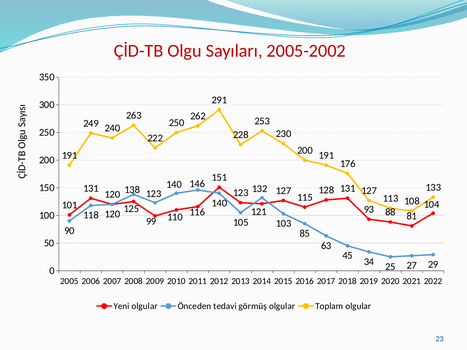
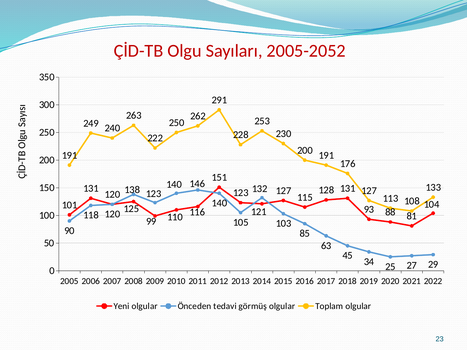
2005-2002: 2005-2002 -> 2005-2052 (306, 51)
